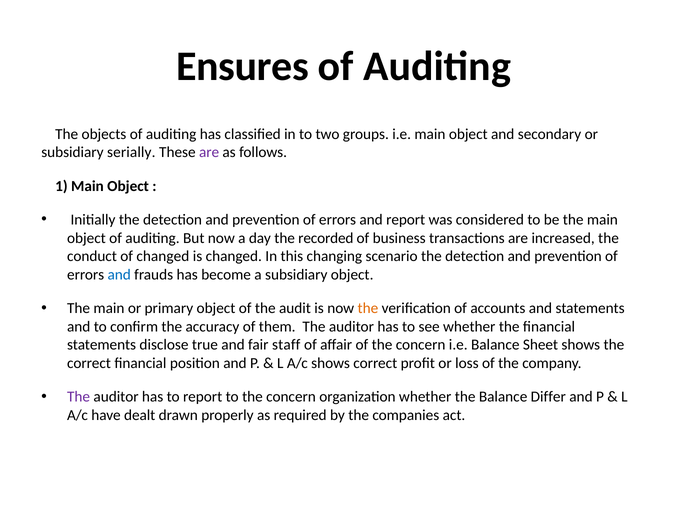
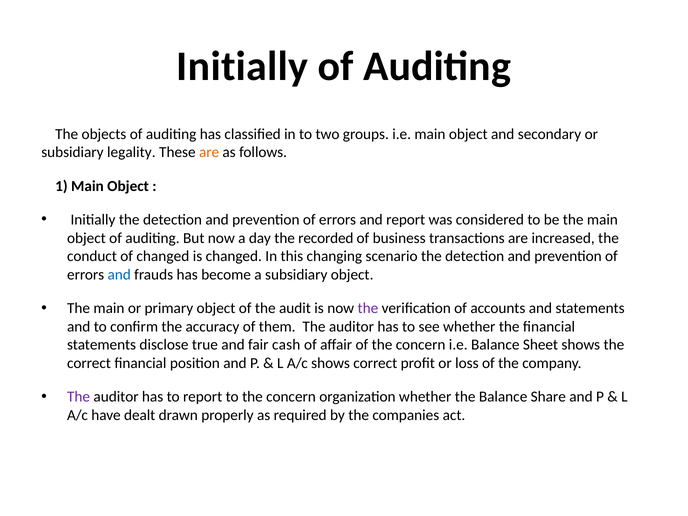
Ensures: Ensures -> Initially (242, 67)
serially: serially -> legality (131, 152)
are colour: purple -> orange (209, 152)
the colour: orange -> purple (368, 308)
staff: staff -> cash (286, 345)
Differ: Differ -> Share (548, 397)
